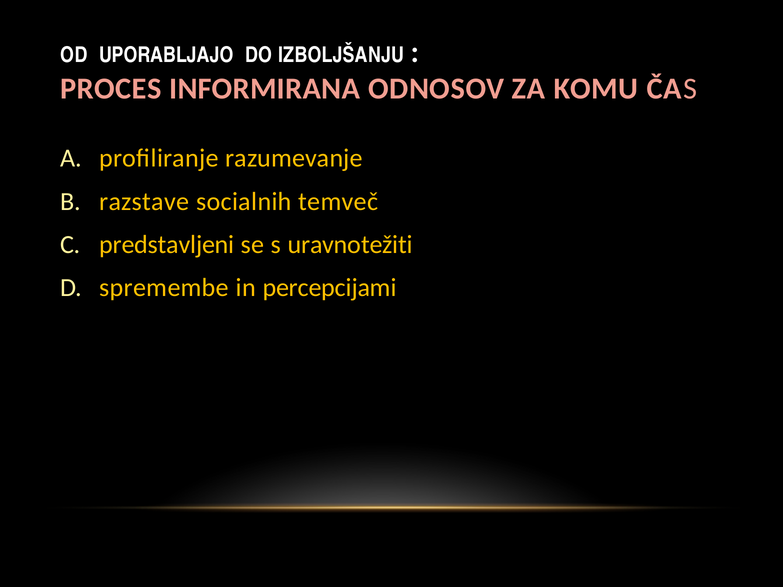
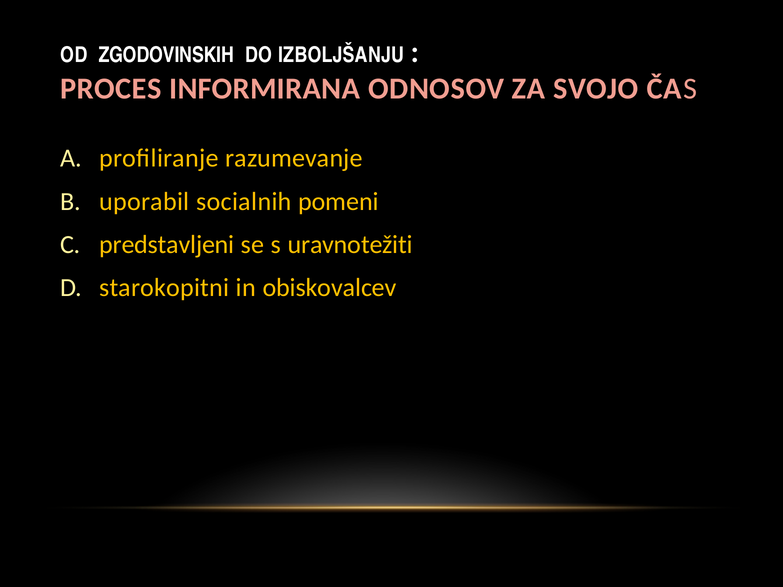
UPORABLJAJO: UPORABLJAJO -> ZGODOVINSKIH (166, 55)
KOMU: KOMU -> SVOJO (596, 89)
razstave: razstave -> uporabil (144, 201)
temveč: temveč -> pomeni (338, 201)
spremembe: spremembe -> starokopitni (164, 288)
percepcijami: percepcijami -> obiskovalcev (330, 288)
